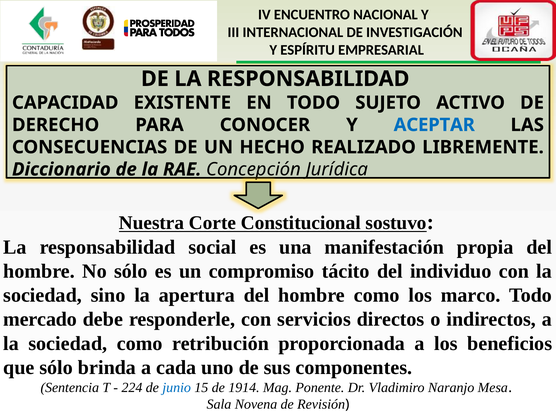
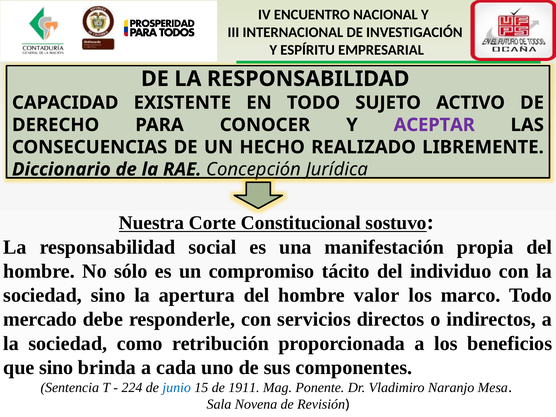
ACEPTAR colour: blue -> purple (434, 125)
hombre como: como -> valor (377, 295)
que sólo: sólo -> sino (56, 367)
1914: 1914 -> 1911 (244, 387)
